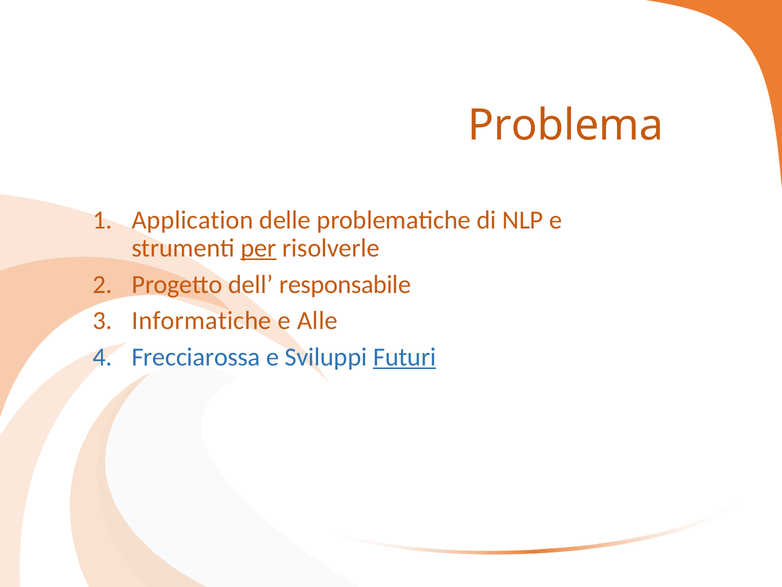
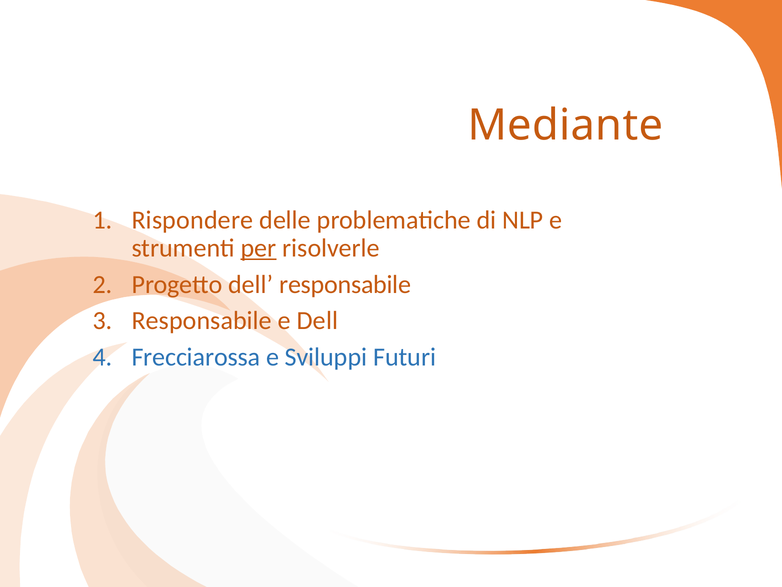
Problema: Problema -> Mediante (565, 125)
Application: Application -> Rispondere (192, 220)
Informatiche: Informatiche -> Responsabile (202, 321)
e Alle: Alle -> Dell (318, 321)
Futuri underline: present -> none (405, 357)
